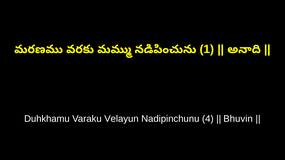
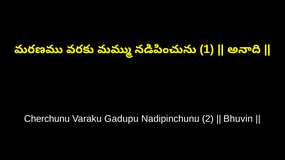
Duhkhamu: Duhkhamu -> Cherchunu (47, 119)
Velayun: Velayun -> Gadupu (121, 119)
4: 4 -> 2 (208, 119)
